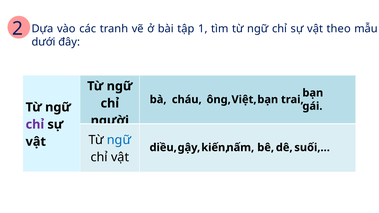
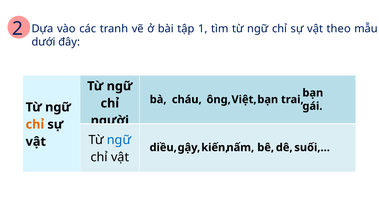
chỉ colour: purple -> orange (35, 125)
